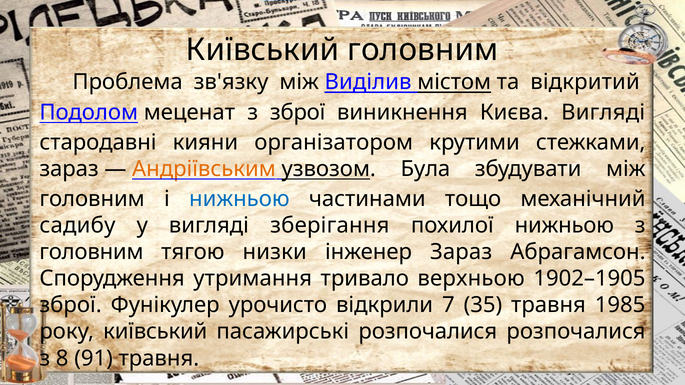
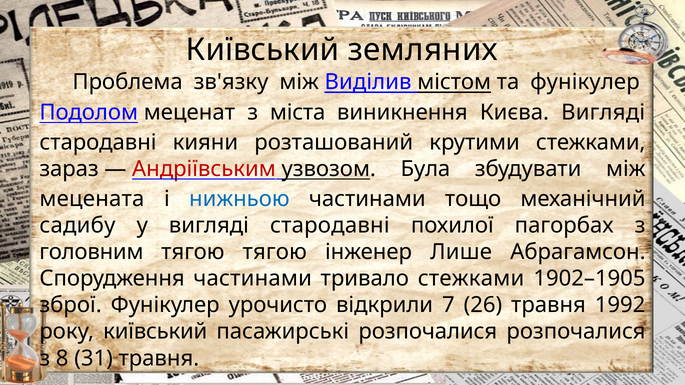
Київський головним: головним -> земляних (423, 50)
та відкритий: відкритий -> фунікулер (585, 82)
з зброї: зброї -> міста (298, 112)
організатором: організатором -> розташований (334, 142)
Андріївським colour: orange -> red (204, 169)
головним: головним -> мецената (92, 199)
у вигляді зберігання: зберігання -> стародавні (330, 226)
похилої нижньою: нижньою -> пагорбах (564, 226)
тягою низки: низки -> тягою (275, 252)
інженер Зараз: Зараз -> Лише (461, 252)
Спорудження утримання: утримання -> частинами (253, 279)
тривало верхньою: верхньою -> стежками (471, 279)
35: 35 -> 26 (483, 305)
1985: 1985 -> 1992 (620, 305)
91: 91 -> 31 (94, 359)
